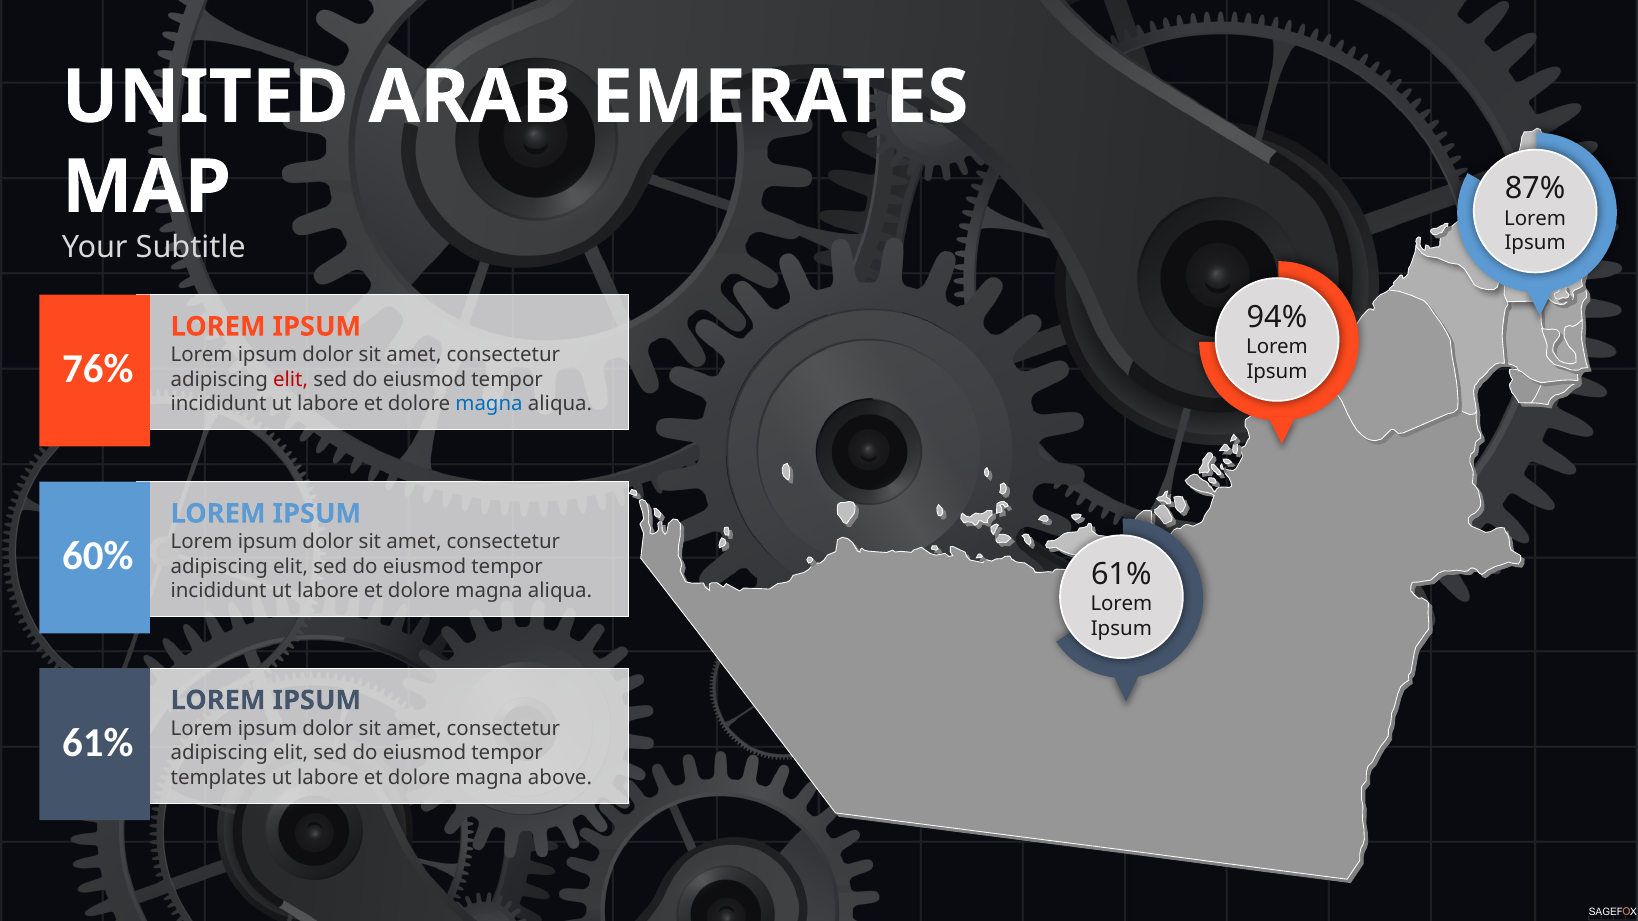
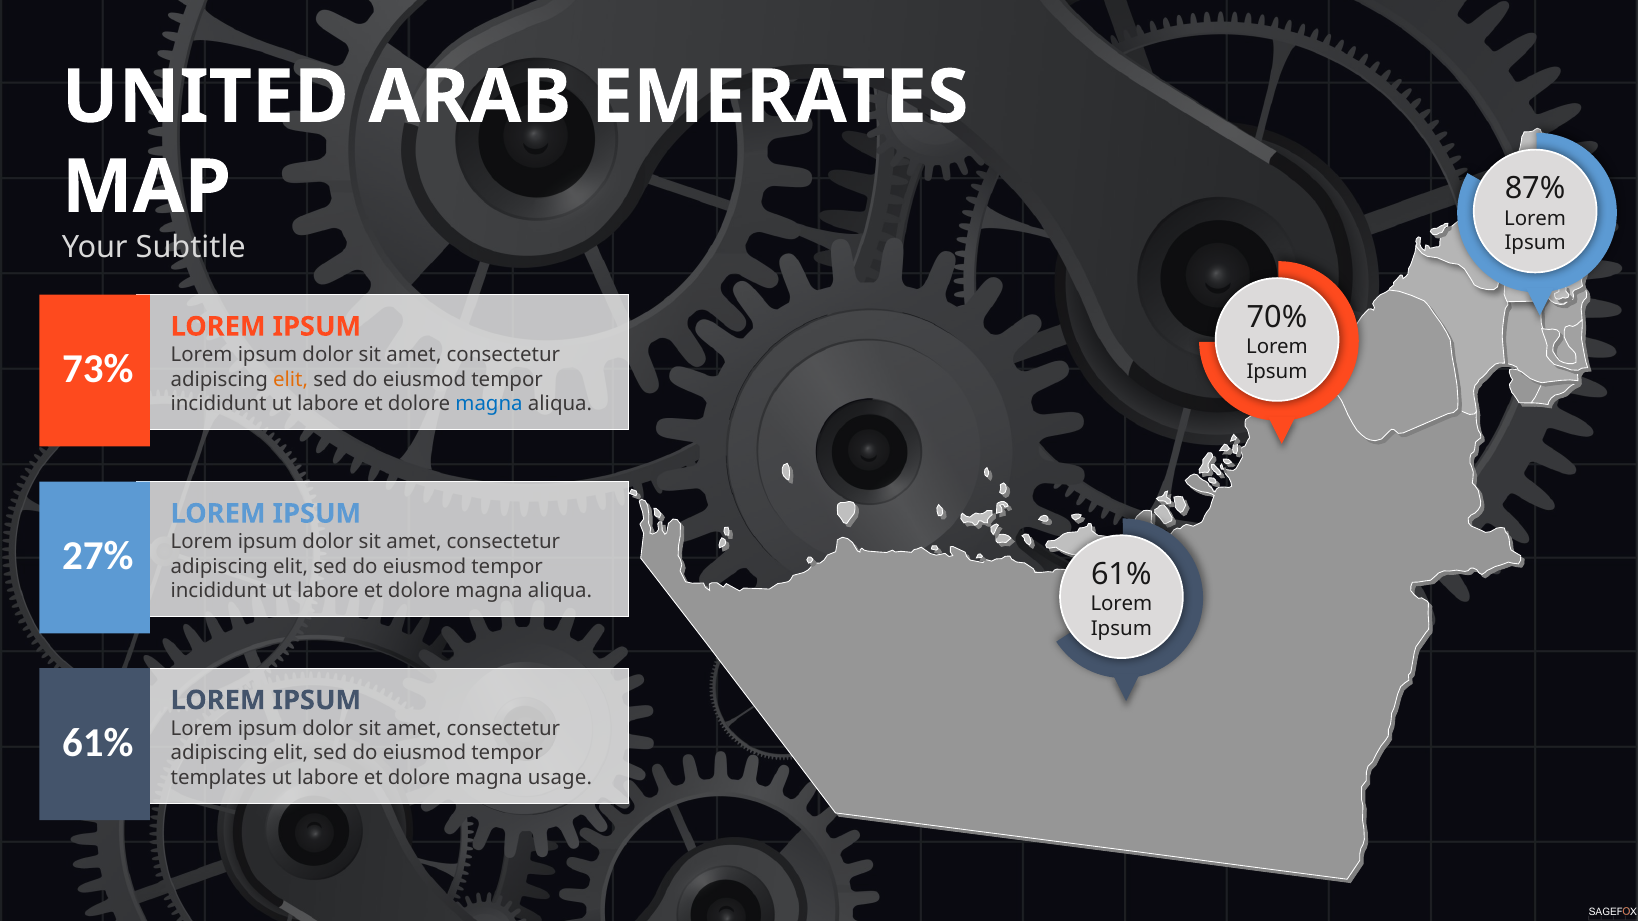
94%: 94% -> 70% (1277, 317)
76%: 76% -> 73% (98, 369)
elit colour: red -> orange (291, 379)
60%: 60% -> 27% (98, 556)
above: above -> usage (560, 778)
